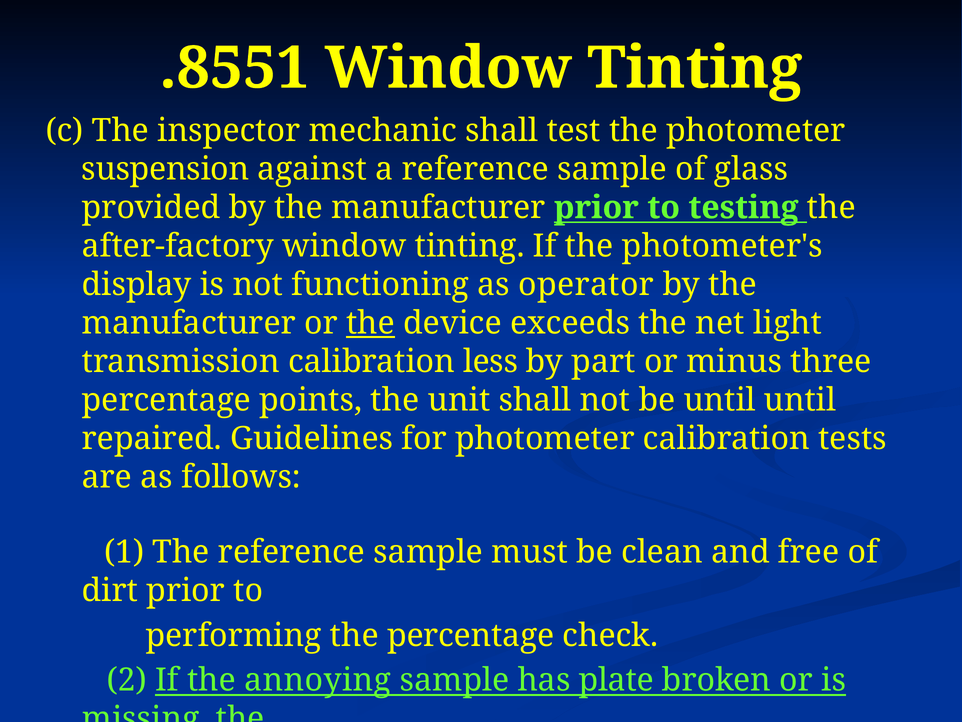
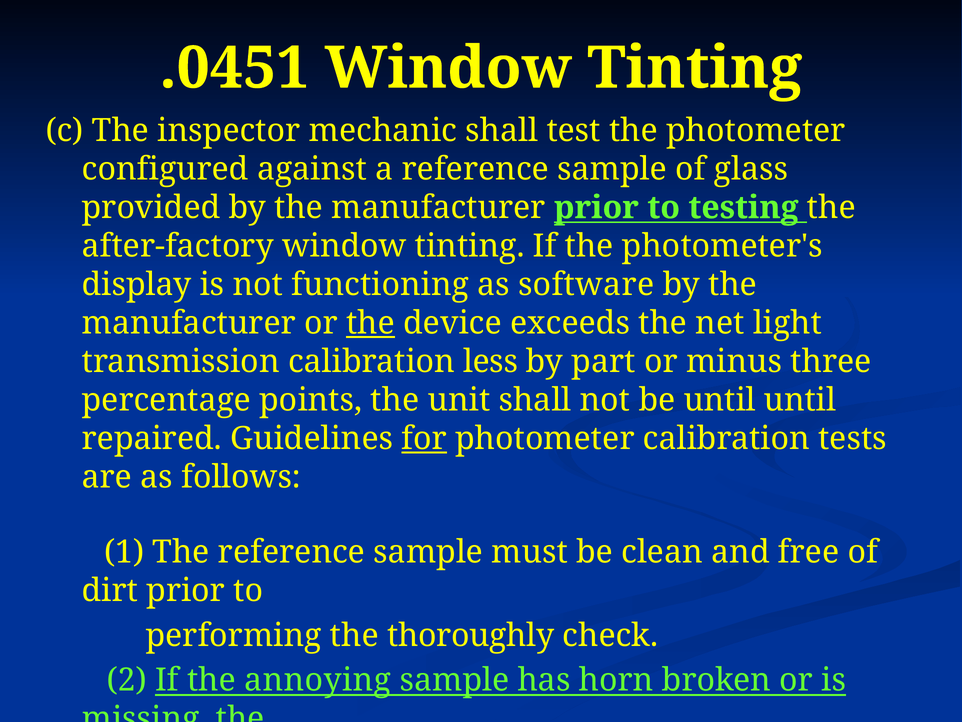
.8551: .8551 -> .0451 (234, 68)
suspension: suspension -> configured (165, 169)
operator: operator -> software (586, 284)
for underline: none -> present (424, 438)
the percentage: percentage -> thoroughly (471, 635)
plate: plate -> horn (616, 680)
